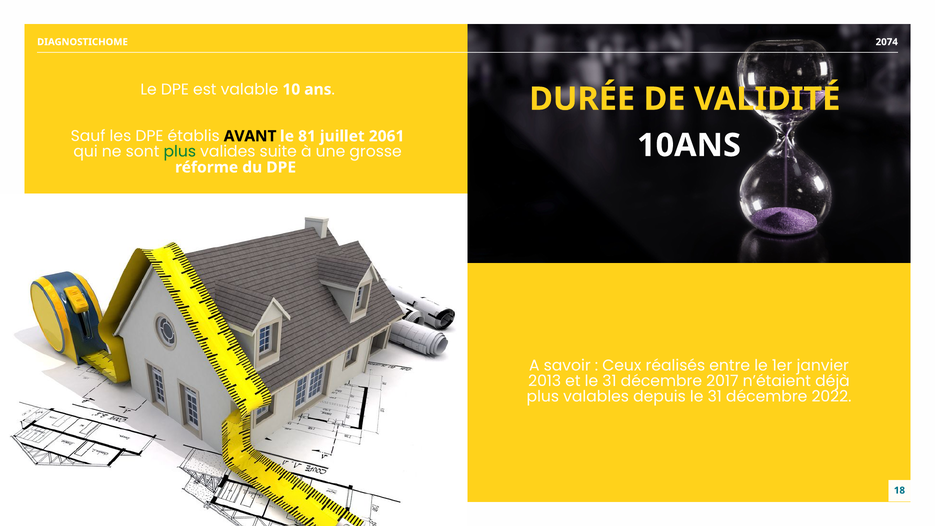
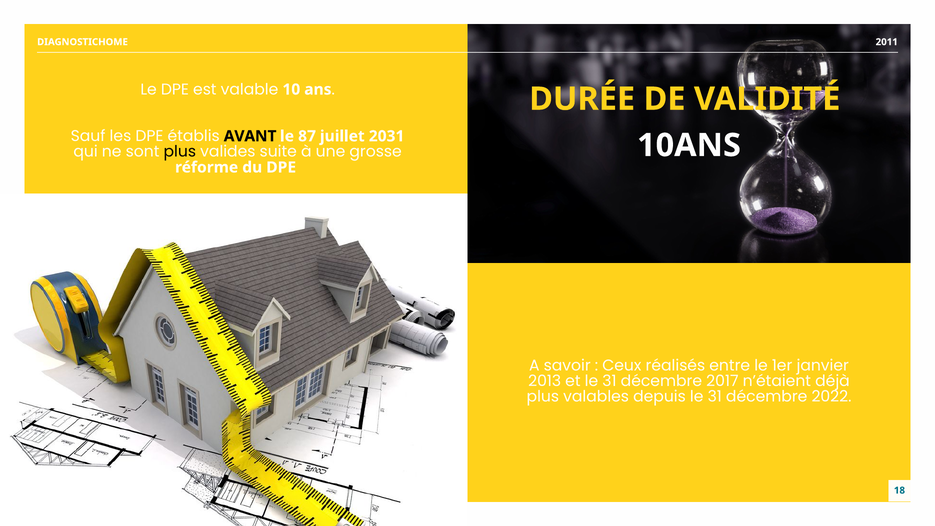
2074: 2074 -> 2011 (887, 42)
81: 81 -> 87 (307, 136)
2061: 2061 -> 2031 (387, 136)
plus colour: green -> black (180, 152)
